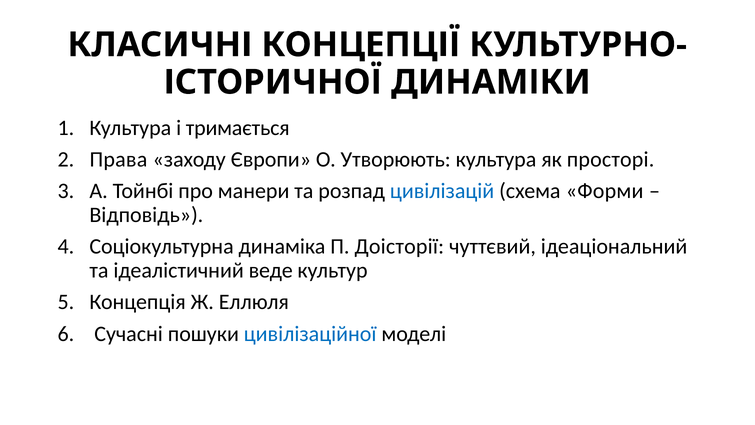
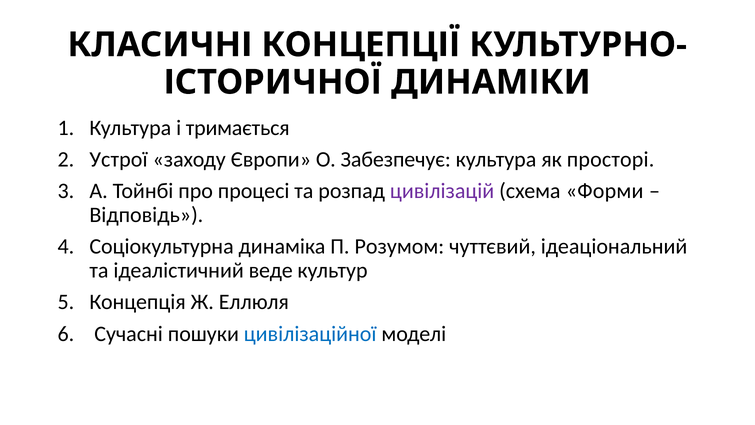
Права: Права -> Устрої (118, 159)
Утворюють: Утворюють -> Забезпечує (396, 159)
манери: манери -> процесі (254, 191)
цивілізацій colour: blue -> purple (442, 191)
Доісторії: Доісторії -> Розумом (399, 246)
